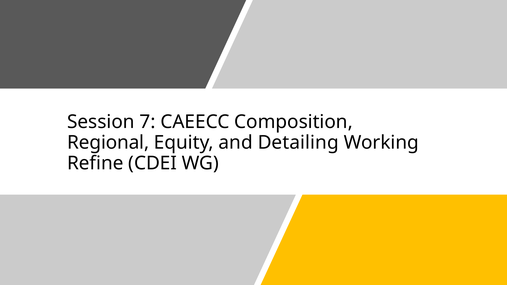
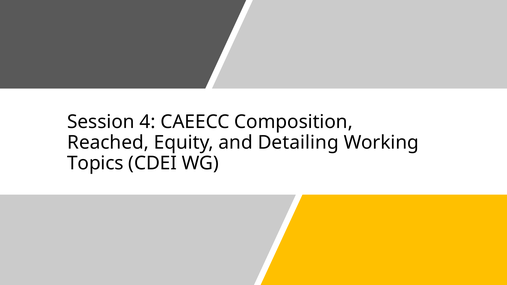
7: 7 -> 4 (148, 122)
Regional: Regional -> Reached (108, 143)
Refine: Refine -> Topics (95, 163)
